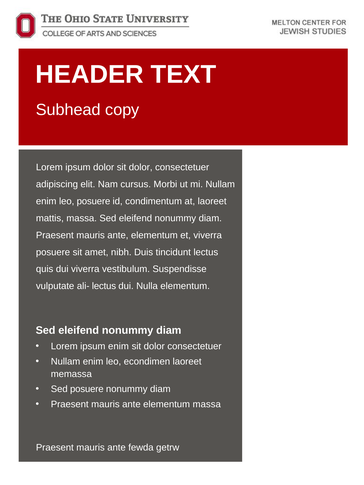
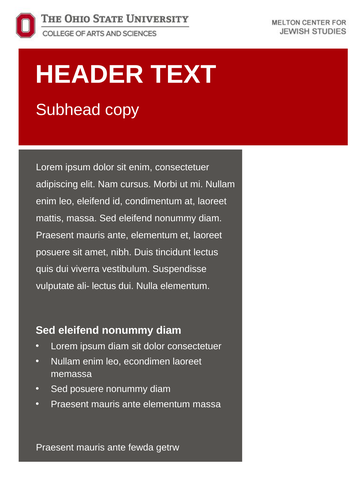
dolor sit dolor: dolor -> enim (141, 167)
leo posuere: posuere -> eleifend (93, 201)
et viverra: viverra -> laoreet (208, 235)
ipsum enim: enim -> diam (118, 346)
